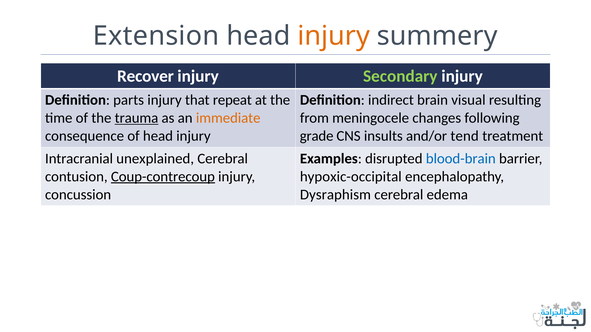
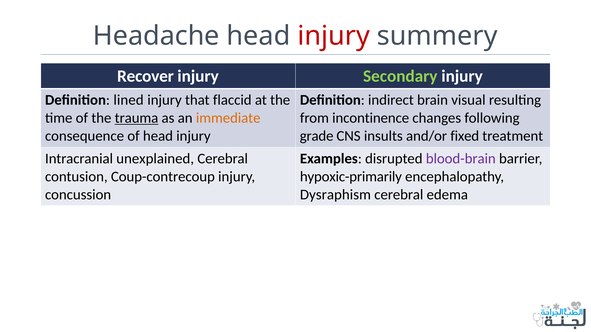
Extension: Extension -> Headache (156, 36)
injury colour: orange -> red (334, 36)
parts: parts -> lined (129, 100)
repeat: repeat -> flaccid (232, 100)
meningocele: meningocele -> incontinence (371, 118)
tend: tend -> fixed (465, 136)
blood-brain colour: blue -> purple (461, 159)
Coup-contrecoup underline: present -> none (163, 177)
hypoxic-occipital: hypoxic-occipital -> hypoxic-primarily (351, 177)
